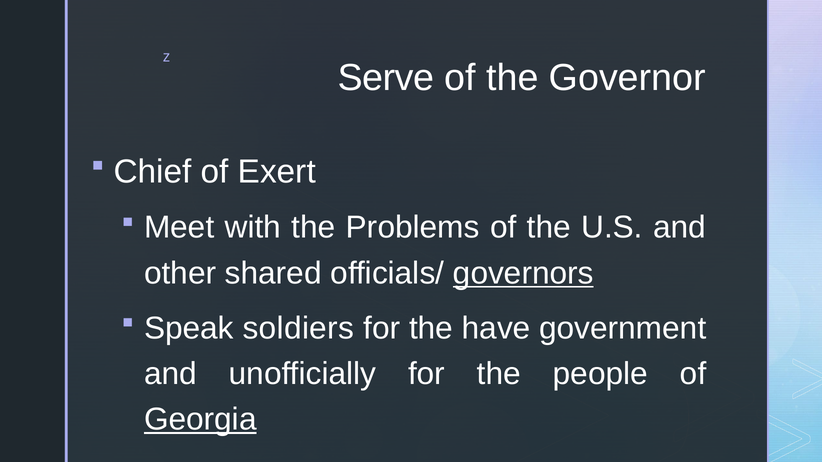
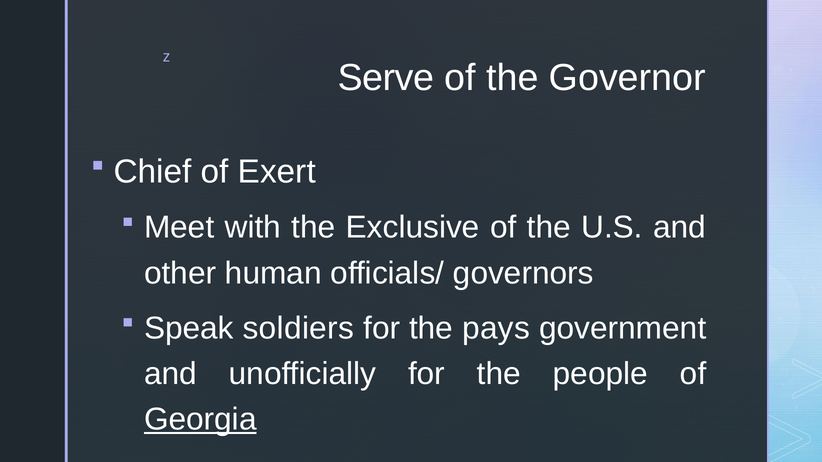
Problems: Problems -> Exclusive (413, 228)
shared: shared -> human (273, 273)
governors underline: present -> none (523, 273)
have: have -> pays (496, 328)
